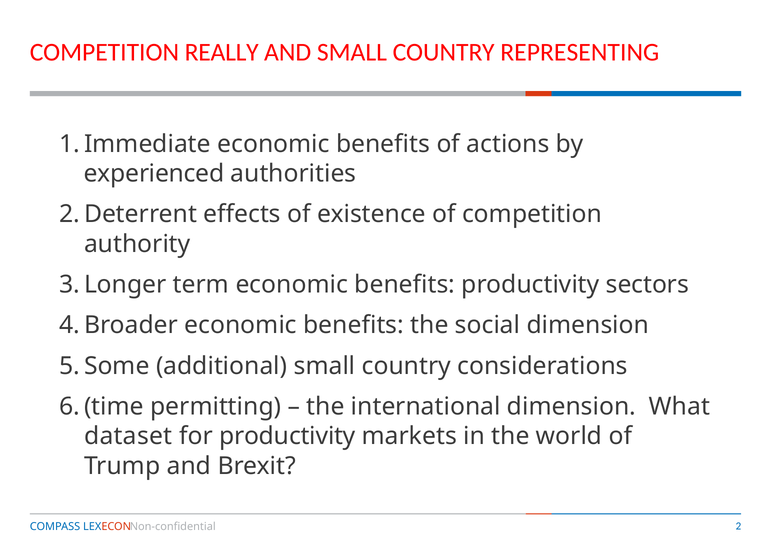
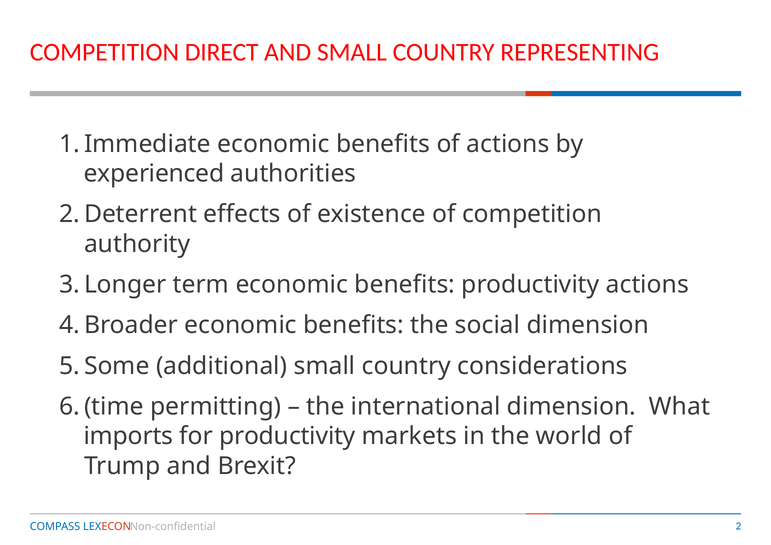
REALLY: REALLY -> DIRECT (222, 52)
productivity sectors: sectors -> actions (647, 285)
dataset: dataset -> imports (128, 436)
